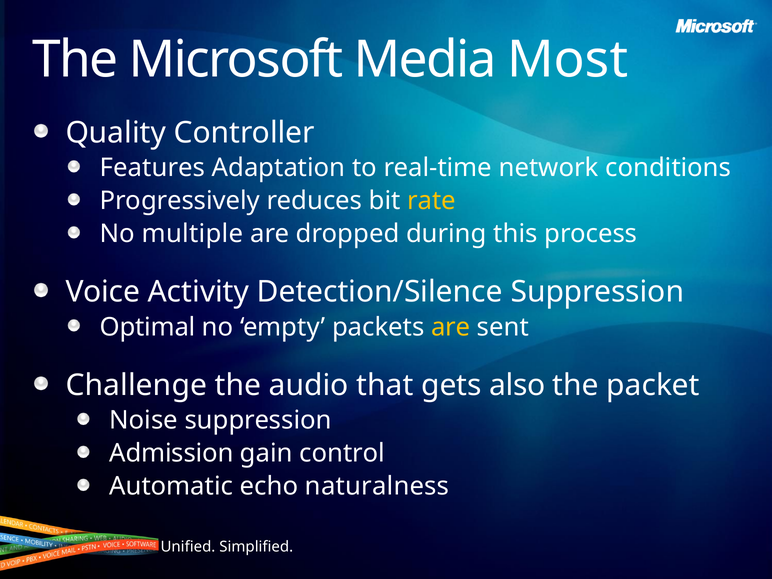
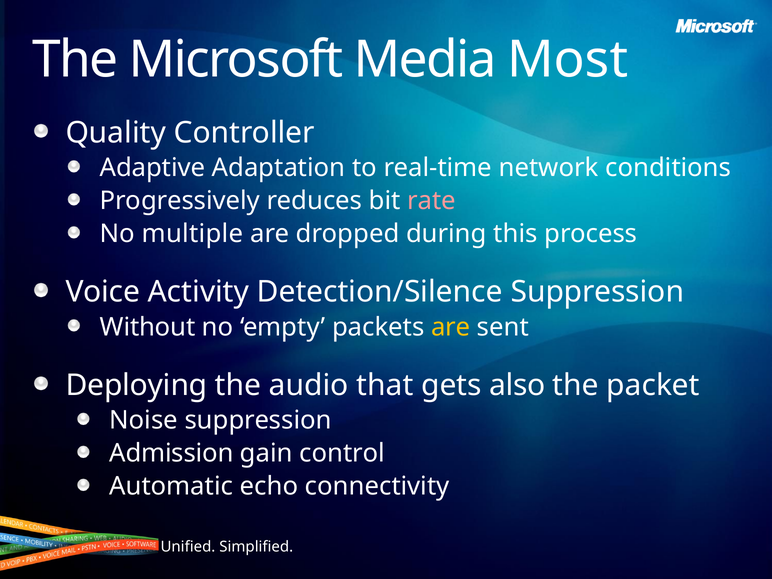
Features: Features -> Adaptive (153, 168)
rate colour: yellow -> pink (432, 201)
Optimal: Optimal -> Without (148, 327)
Challenge: Challenge -> Deploying (136, 385)
naturalness: naturalness -> connectivity (377, 486)
